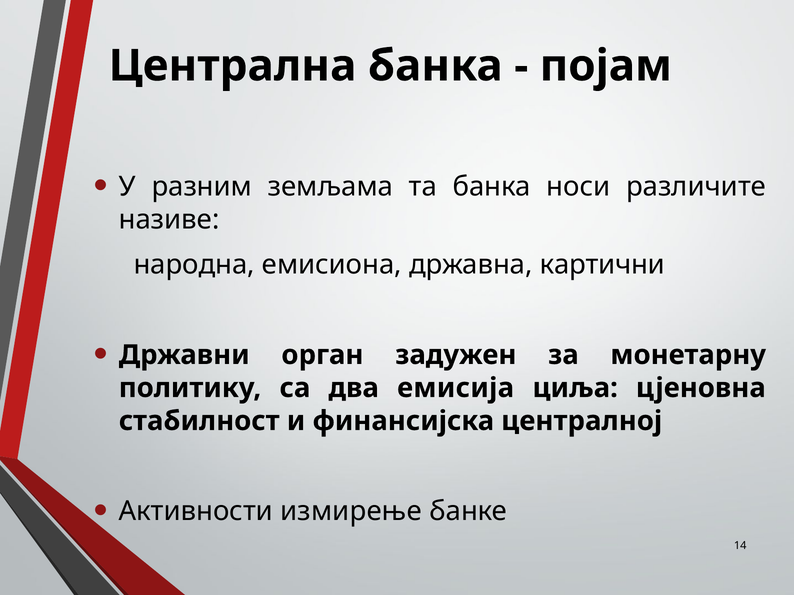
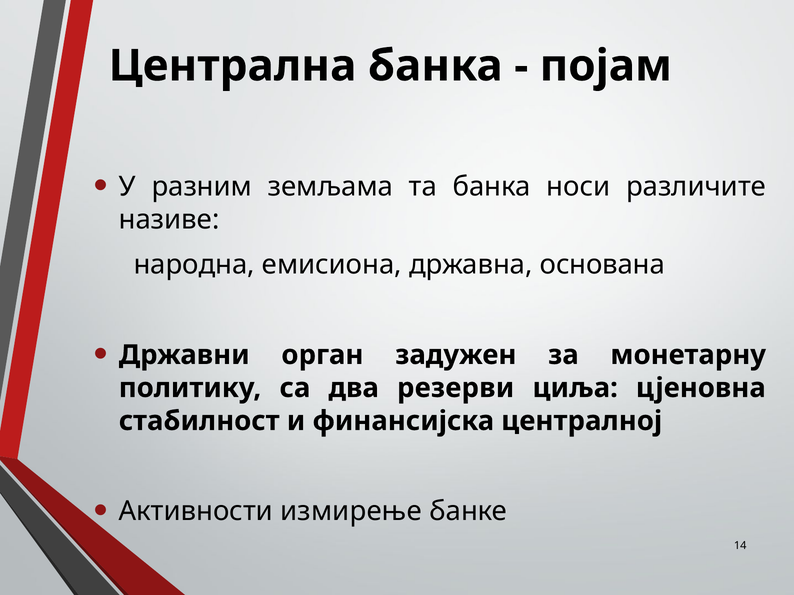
картични: картични -> основана (602, 265)
емисија: емисија -> резерви (456, 388)
